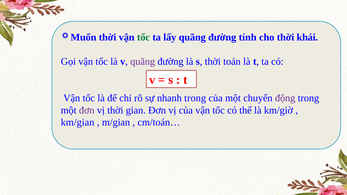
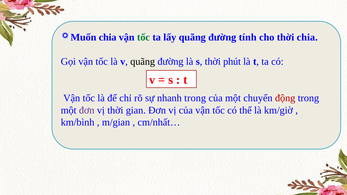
thời: thời -> chia (108, 37)
thời khái: khái -> chia (307, 37)
quãng colour: purple -> black (143, 62)
toán: toán -> phút (232, 62)
động colour: purple -> red (285, 98)
km/gian: km/gian -> km/bình (78, 122)
cm/toán…: cm/toán… -> cm/nhất… (159, 122)
